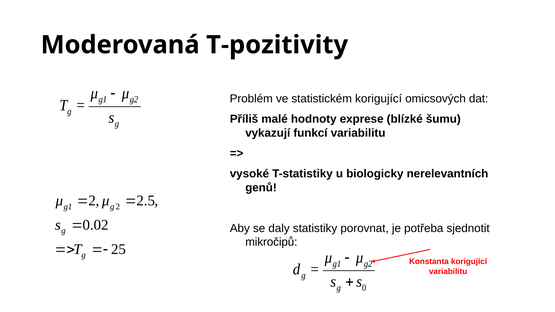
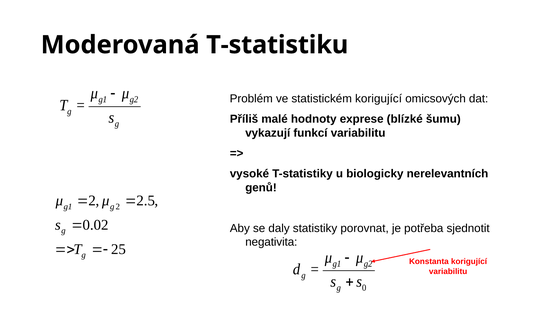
T-pozitivity: T-pozitivity -> T-statistiku (277, 45)
mikročipů: mikročipů -> negativita (271, 242)
